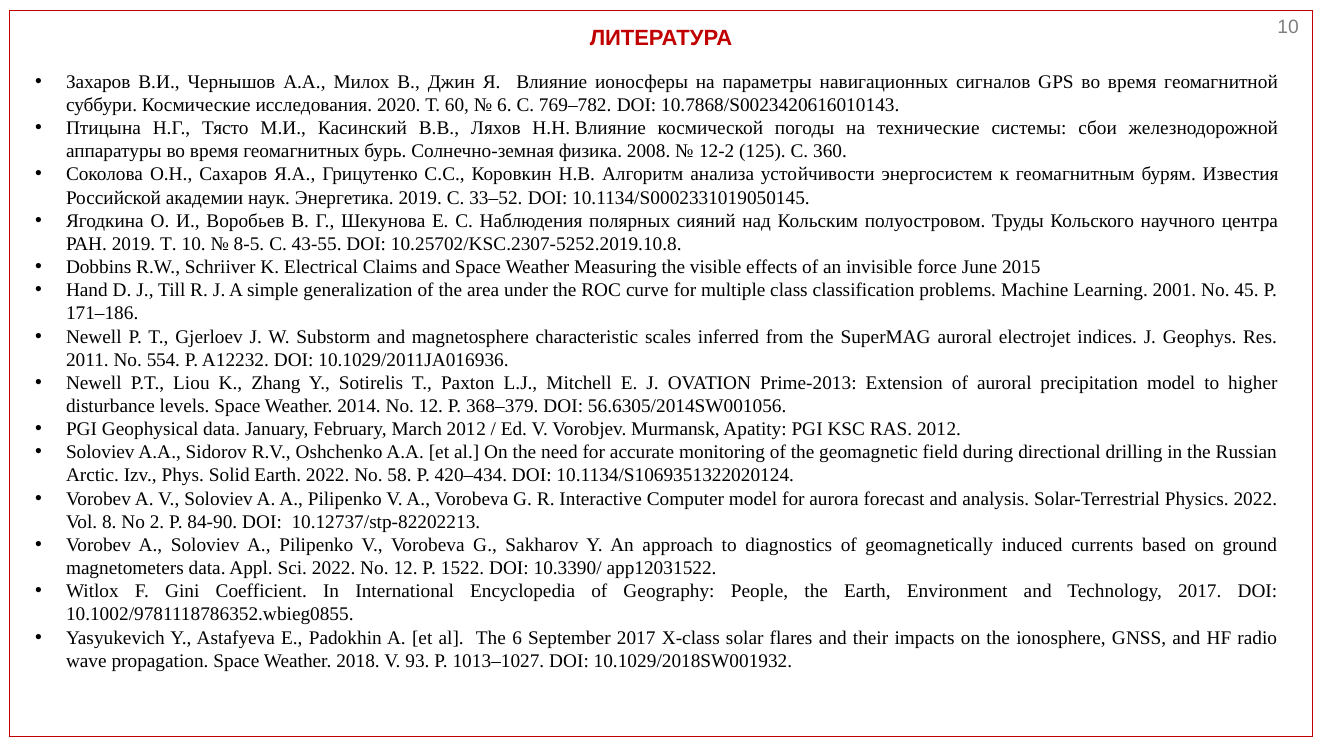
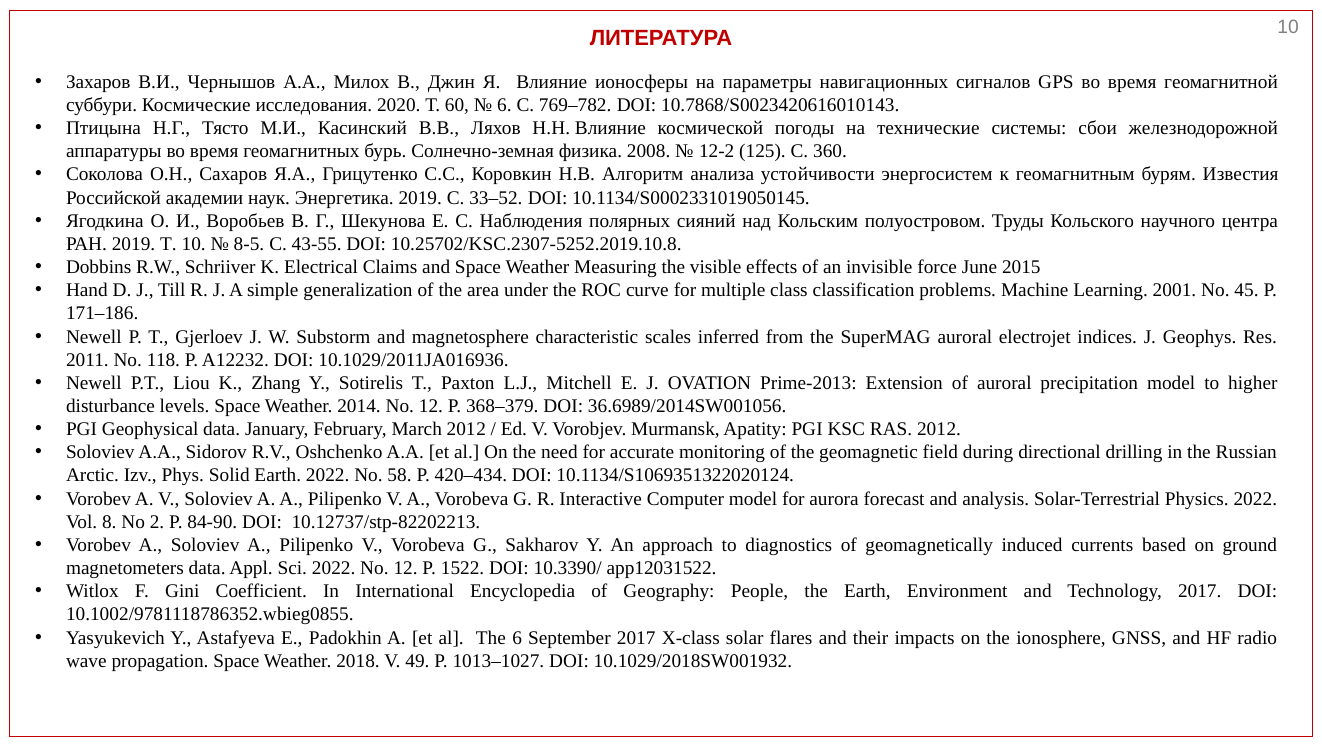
554: 554 -> 118 (163, 360)
56.6305/2014SW001056: 56.6305/2014SW001056 -> 36.6989/2014SW001056 (687, 406)
93: 93 -> 49 (417, 661)
